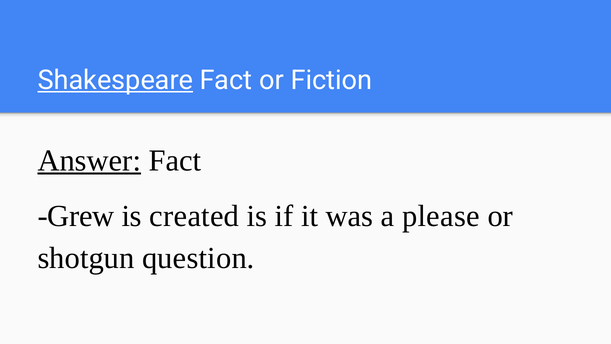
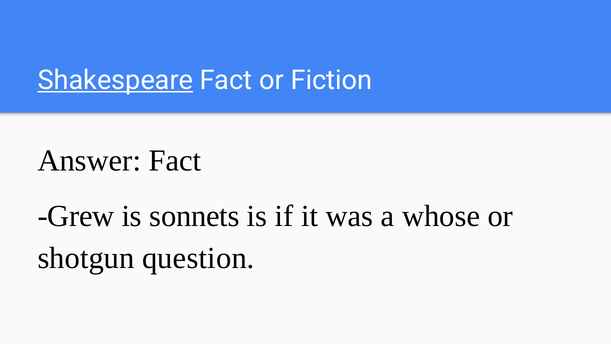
Answer underline: present -> none (89, 160)
created: created -> sonnets (195, 216)
please: please -> whose (441, 216)
